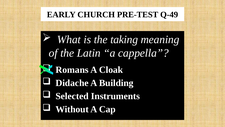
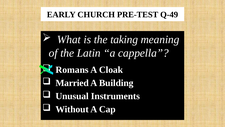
Didache: Didache -> Married (72, 83)
Selected: Selected -> Unusual (72, 96)
